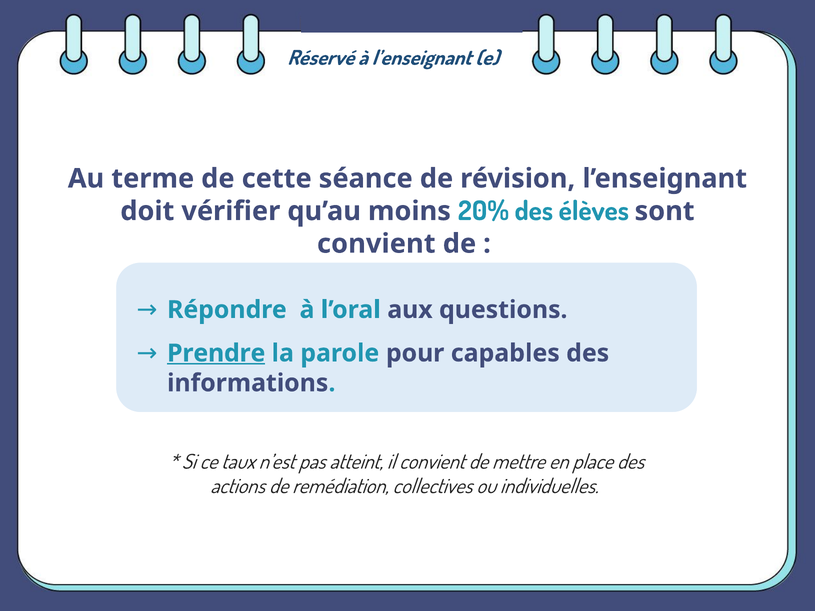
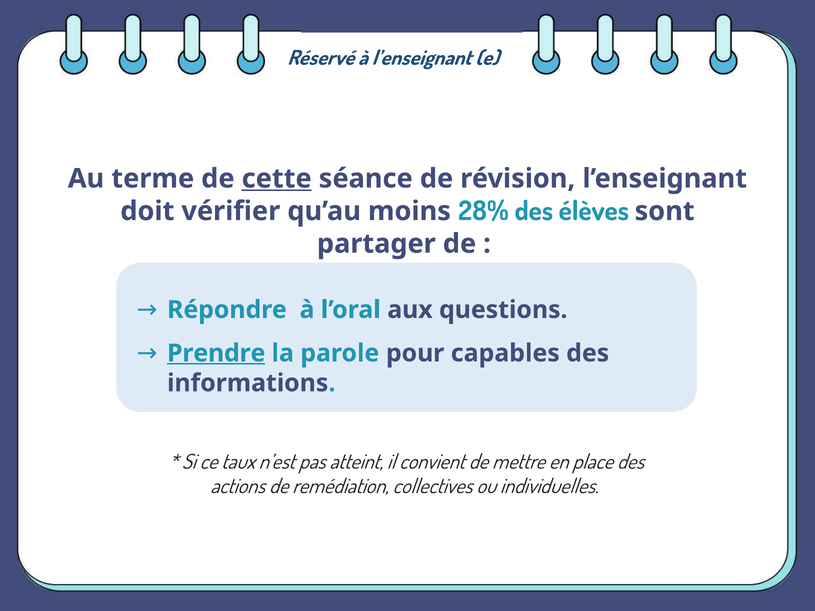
cette underline: none -> present (277, 179)
20%: 20% -> 28% (483, 211)
convient: convient -> partager (376, 244)
